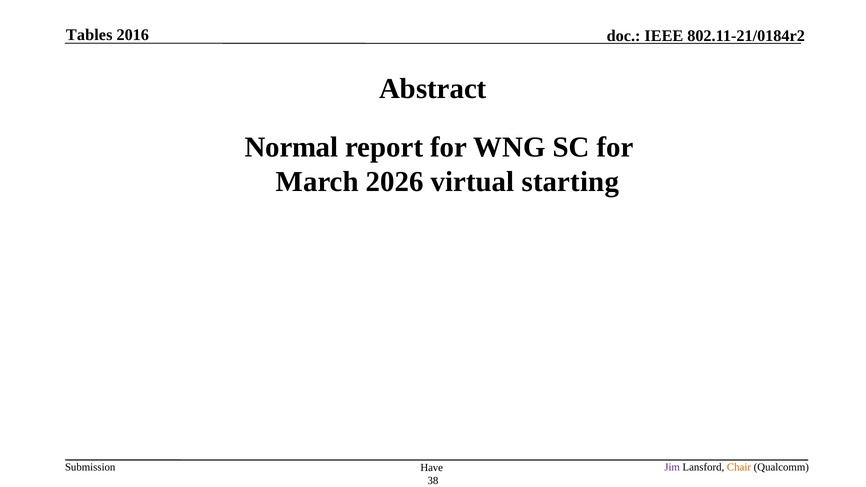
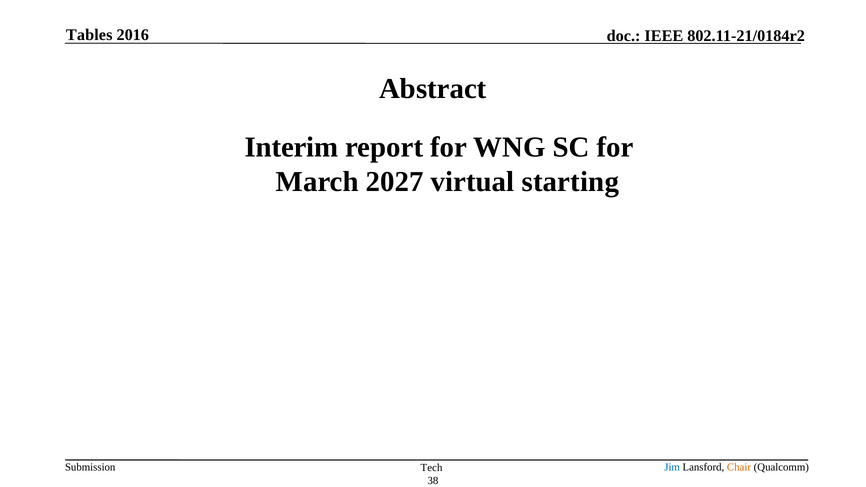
Normal: Normal -> Interim (291, 147)
2026: 2026 -> 2027 (395, 182)
Jim colour: purple -> blue (672, 467)
Have: Have -> Tech (432, 468)
